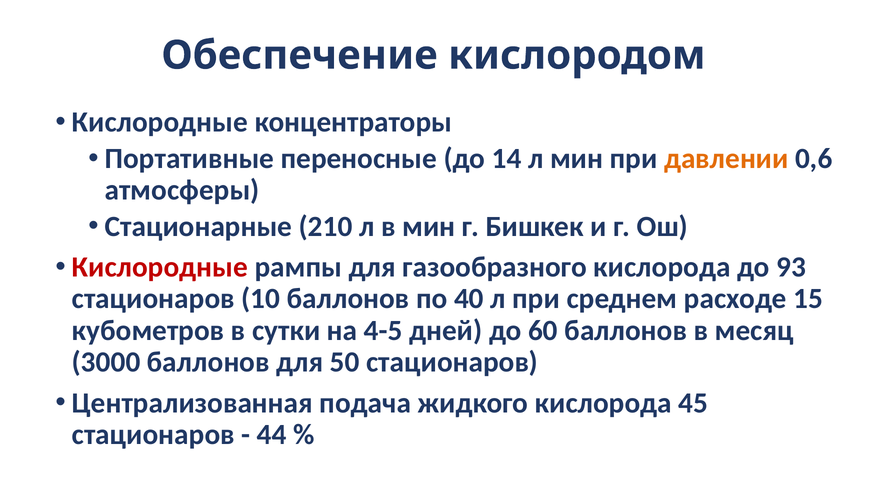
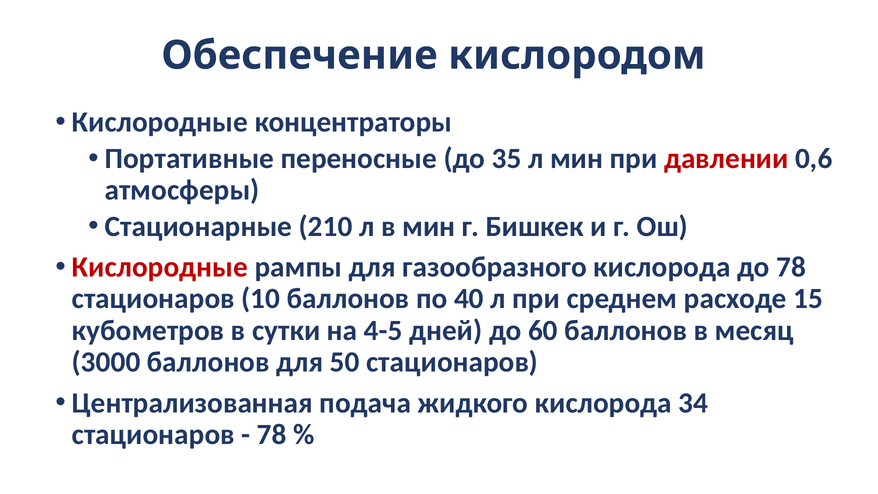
14: 14 -> 35 (507, 158)
давлении colour: orange -> red (726, 158)
до 93: 93 -> 78 (791, 267)
45: 45 -> 34 (693, 403)
44: 44 -> 78 (272, 434)
